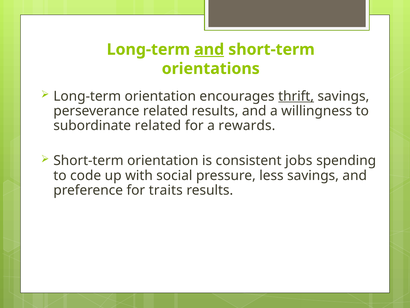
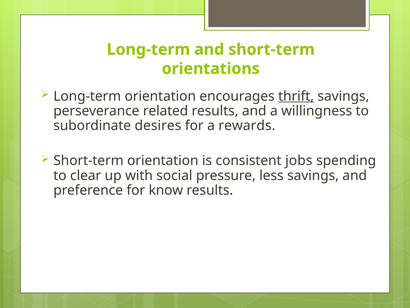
and underline: present -> none (209, 49)
subordinate related: related -> desires (158, 126)
code: code -> clear (86, 175)
traits: traits -> know (166, 190)
